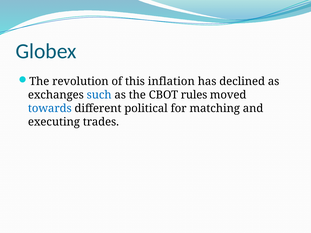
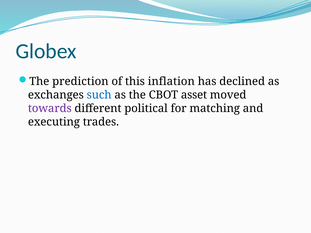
revolution: revolution -> prediction (80, 82)
rules: rules -> asset (194, 95)
towards colour: blue -> purple (50, 109)
